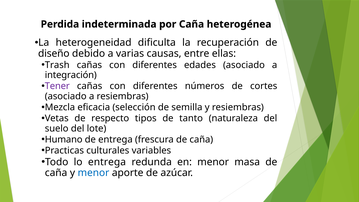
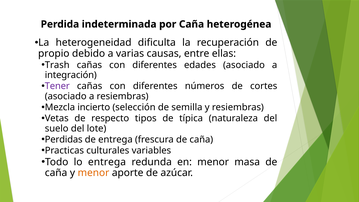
diseño: diseño -> propio (54, 54)
eficacia: eficacia -> incierto (94, 107)
tanto: tanto -> típica (191, 118)
Humano: Humano -> Perdidas (64, 139)
menor colour: blue -> orange (93, 173)
